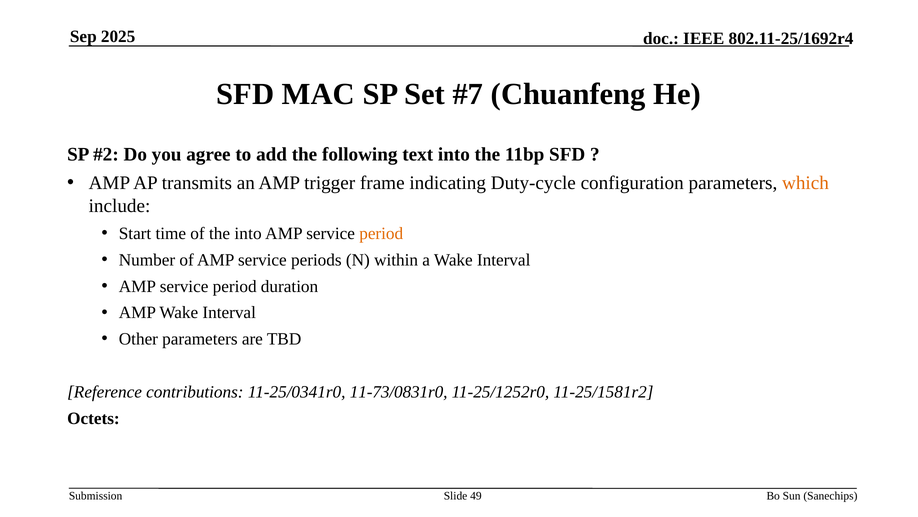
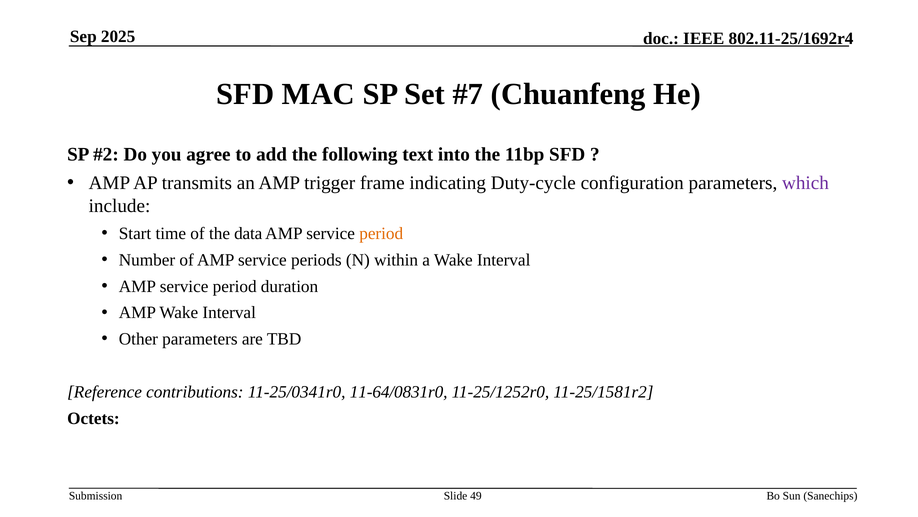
which colour: orange -> purple (805, 183)
the into: into -> data (248, 233)
11-73/0831r0: 11-73/0831r0 -> 11-64/0831r0 (399, 392)
